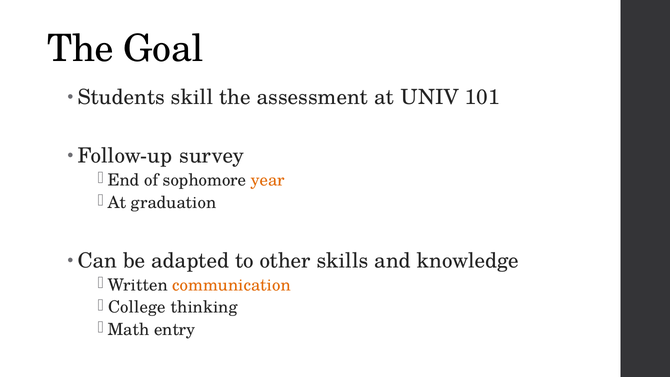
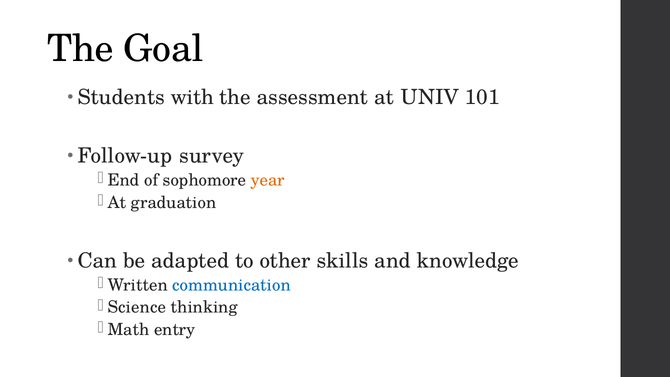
skill: skill -> with (192, 97)
communication colour: orange -> blue (232, 285)
College: College -> Science (137, 307)
